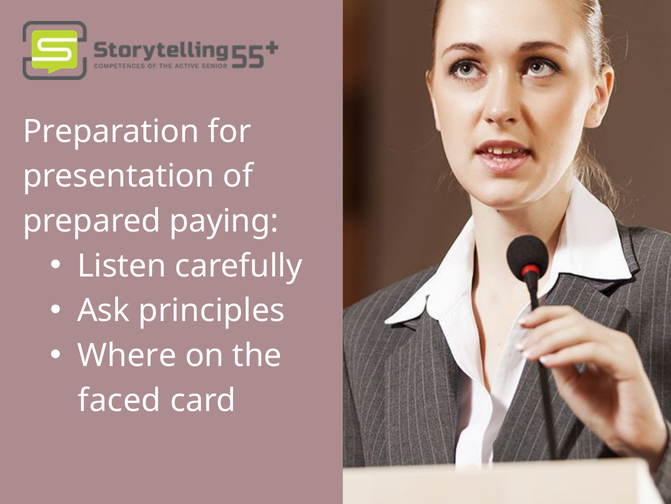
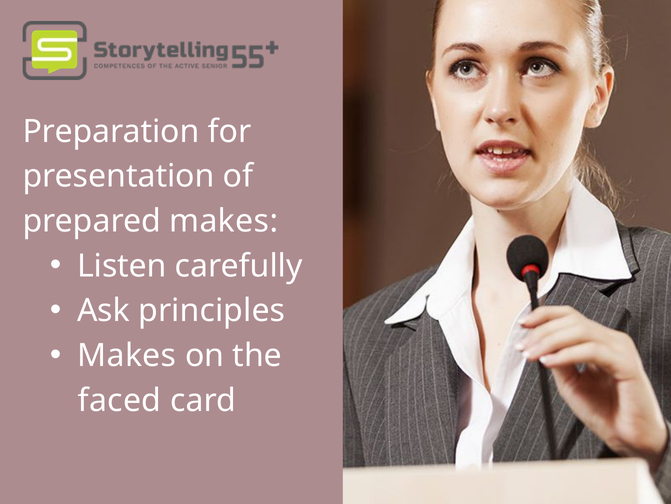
prepared paying: paying -> makes (224, 221)
Where: Where -> Makes (127, 355)
